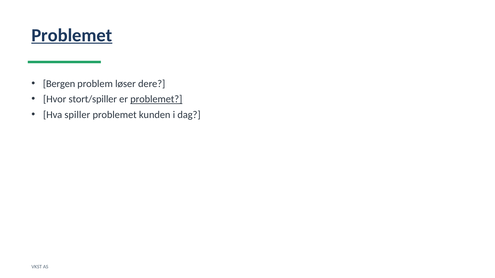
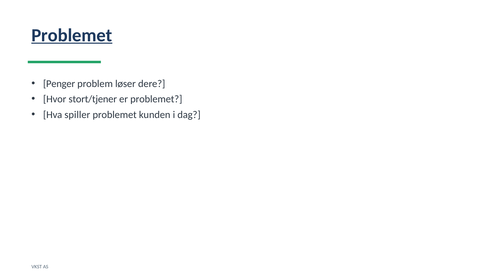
Bergen: Bergen -> Penger (59, 84)
stort/spiller: stort/spiller -> stort/tjener (93, 99)
problemet underline: present -> none (156, 99)
